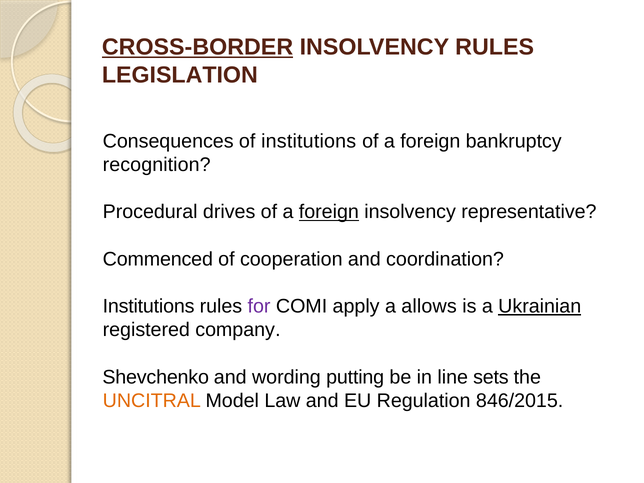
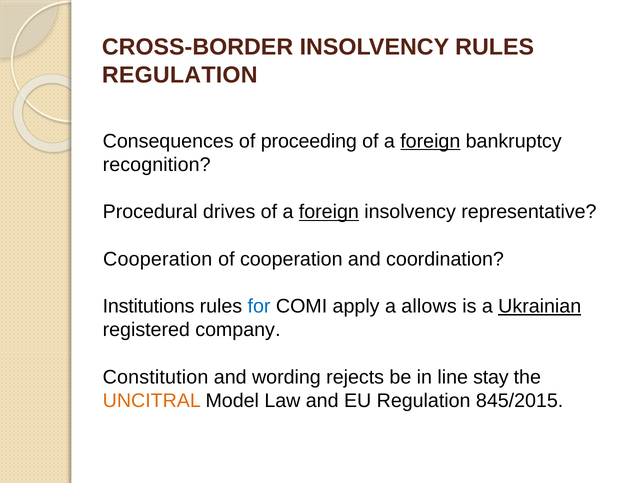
CROSS-BORDER underline: present -> none (198, 47)
LEGISLATION: LEGISLATION -> REGULATION (180, 75)
of institutions: institutions -> proceeding (309, 141)
foreign underline: none -> present (430, 141)
Commenced: Commenced -> Cooperation (158, 259)
for colour: purple -> blue (259, 306)
Shevchenko: Shevchenko -> Constitution (156, 377)
putting: putting -> rejects (355, 377)
sets: sets -> stay (491, 377)
846/2015: 846/2015 -> 845/2015 (520, 401)
